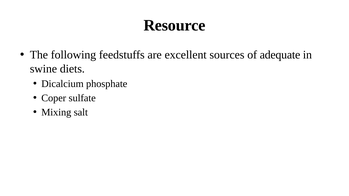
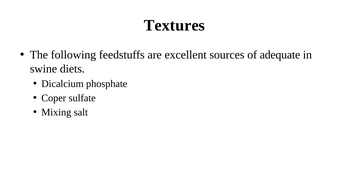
Resource: Resource -> Textures (174, 25)
